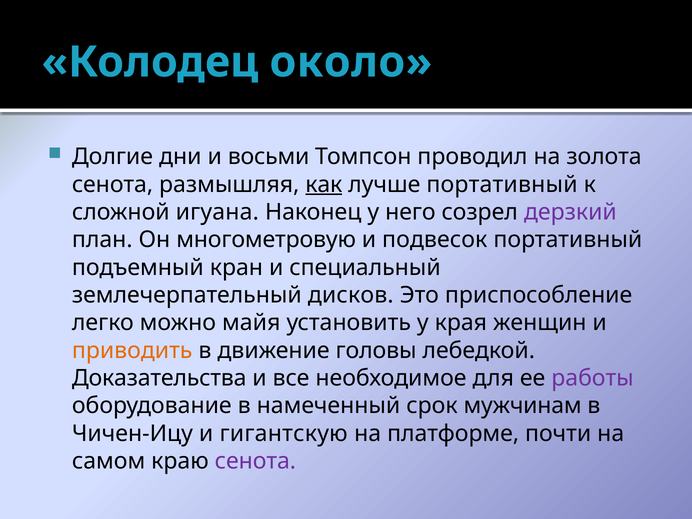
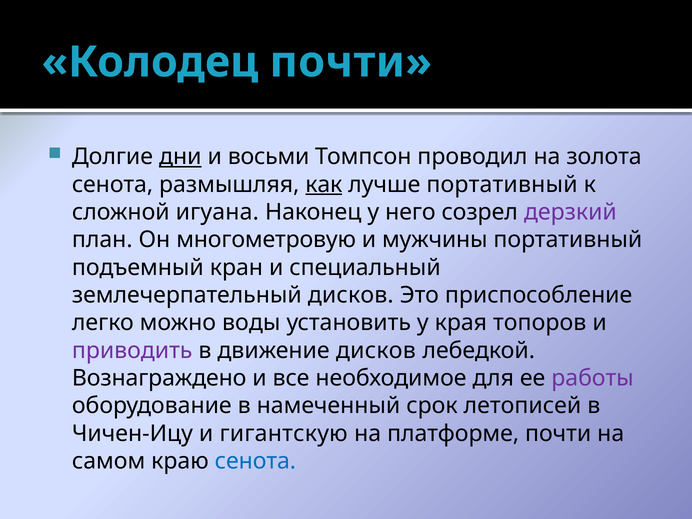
Колодец около: около -> почти (351, 62)
дни underline: none -> present (180, 157)
подвесок: подвесок -> мужчины (435, 240)
майя: майя -> воды (251, 323)
женщин: женщин -> топоров (540, 323)
приводить colour: orange -> purple (132, 350)
движение головы: головы -> дисков (376, 350)
Доказательства: Доказательства -> Вознаграждено (159, 378)
мужчинам: мужчинам -> летописей (522, 406)
сенота colour: purple -> blue (255, 461)
